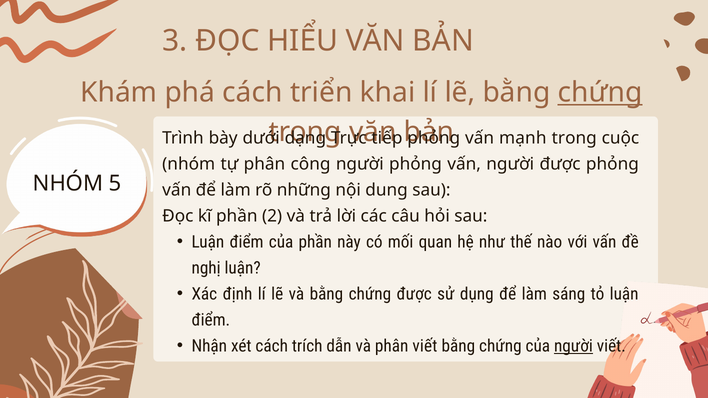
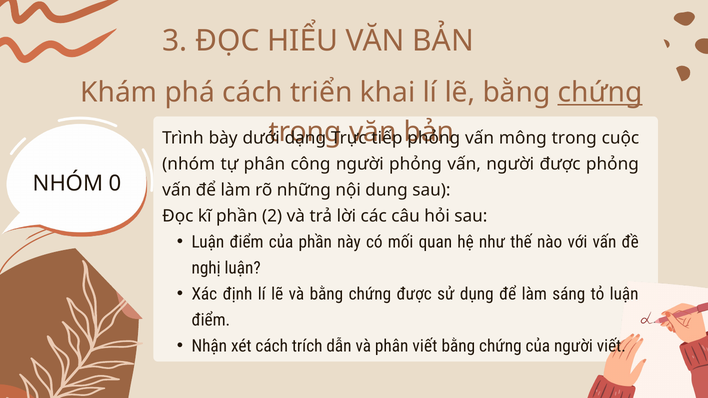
mạnh: mạnh -> mông (523, 138)
5: 5 -> 0 (115, 184)
người underline: present -> none (573, 346)
